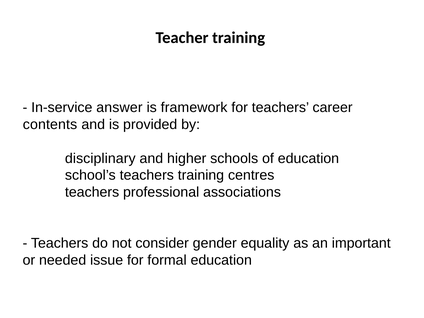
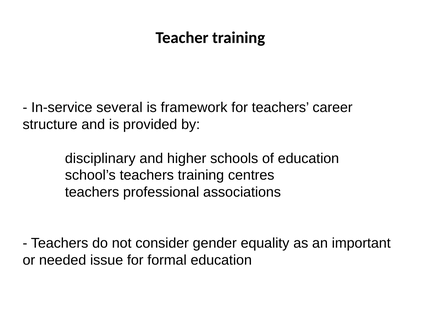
answer: answer -> several (119, 107)
contents: contents -> structure (50, 124)
